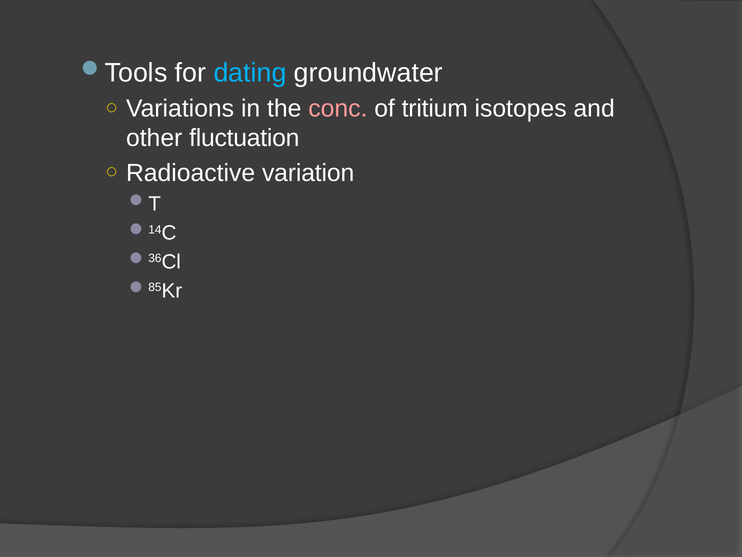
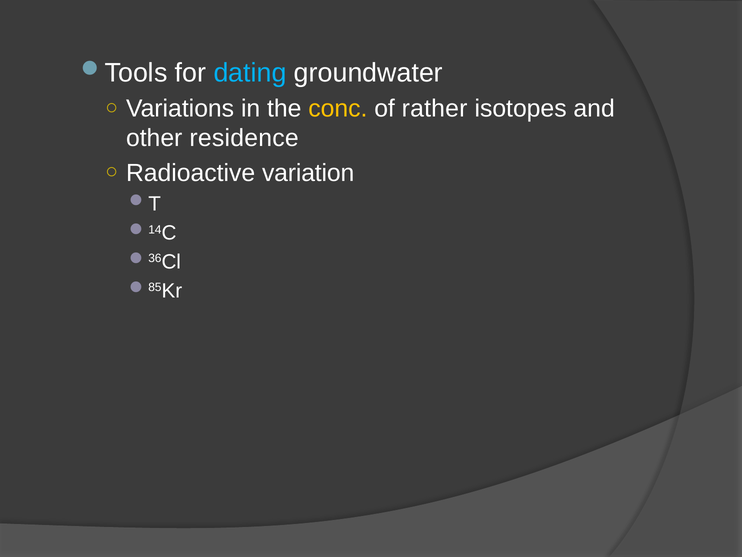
conc colour: pink -> yellow (338, 109)
tritium: tritium -> rather (435, 109)
fluctuation: fluctuation -> residence (244, 138)
